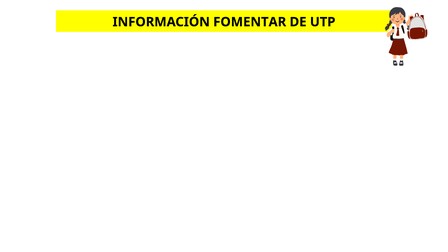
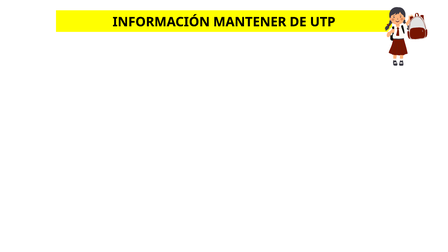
FOMENTAR: FOMENTAR -> MANTENER (250, 22)
